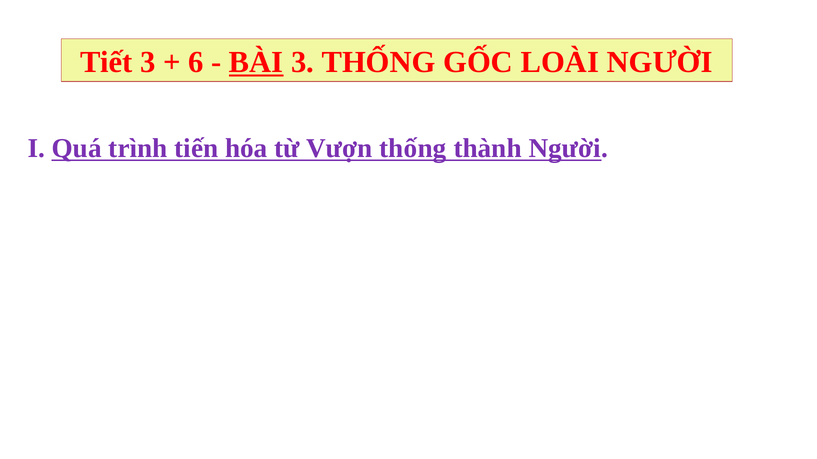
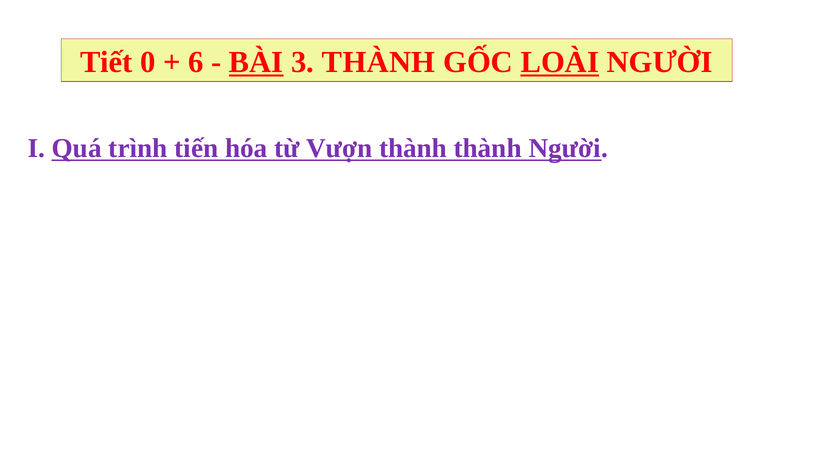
Tiết 3: 3 -> 0 (148, 62)
3 THỐNG: THỐNG -> THÀNH (379, 62)
LOÀI underline: none -> present (560, 62)
Vượn thống: thống -> thành (413, 149)
